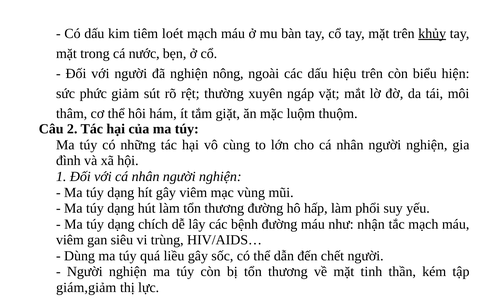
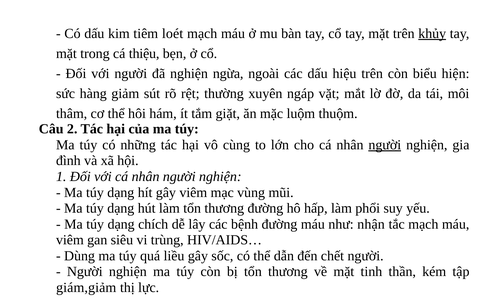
nước: nước -> thiệu (144, 53)
nông: nông -> ngừa (228, 73)
phức: phức -> hàng (93, 93)
người underline: none -> present (385, 145)
